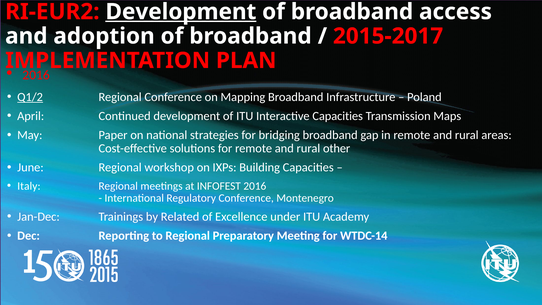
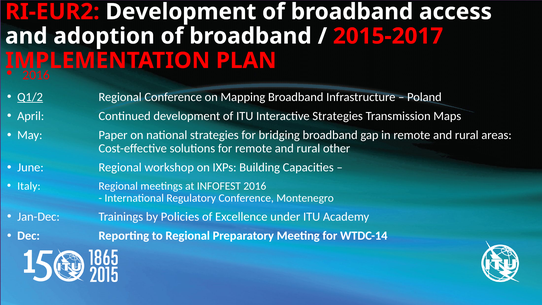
Development underline: present -> none (181, 12)
Interactive Capacities: Capacities -> Strategies (338, 116)
Related: Related -> Policies (180, 217)
